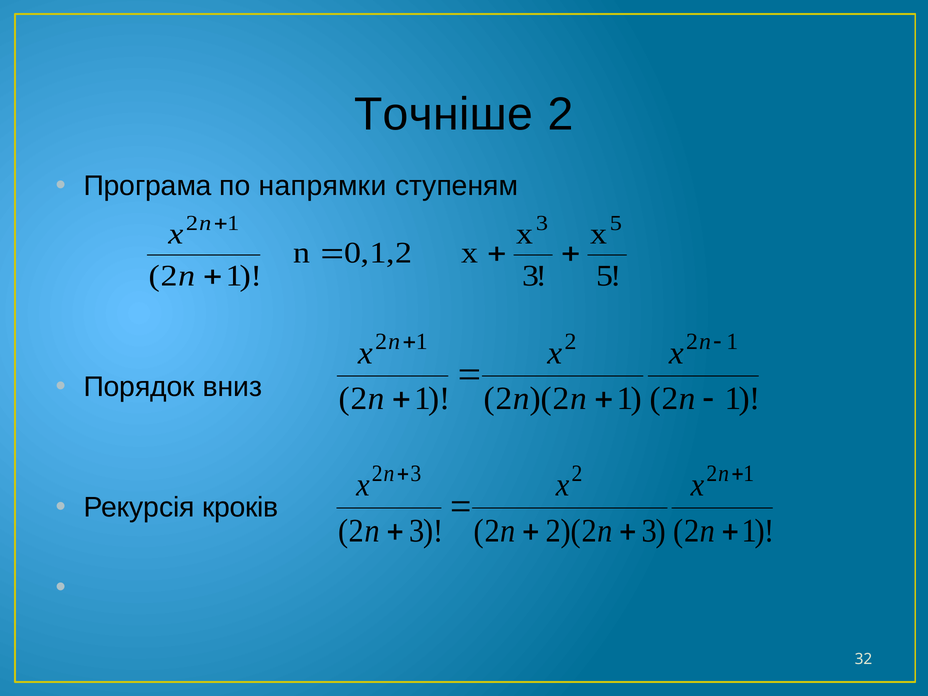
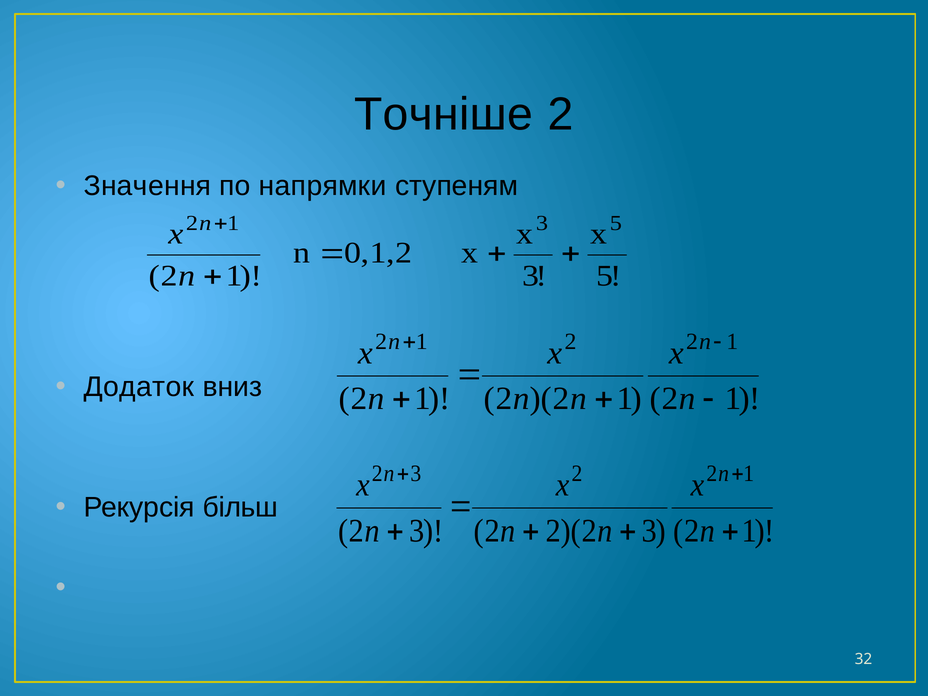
Програма: Програма -> Значення (147, 186)
Порядок: Порядок -> Додаток (139, 387)
кроків: кроків -> більш (240, 508)
